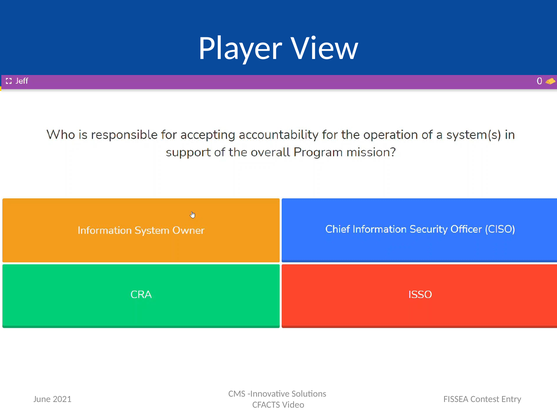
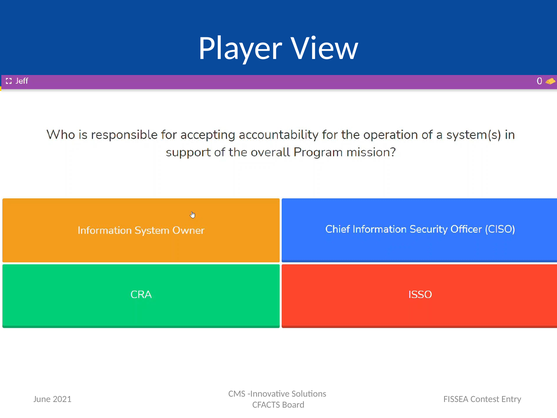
Video: Video -> Board (293, 405)
